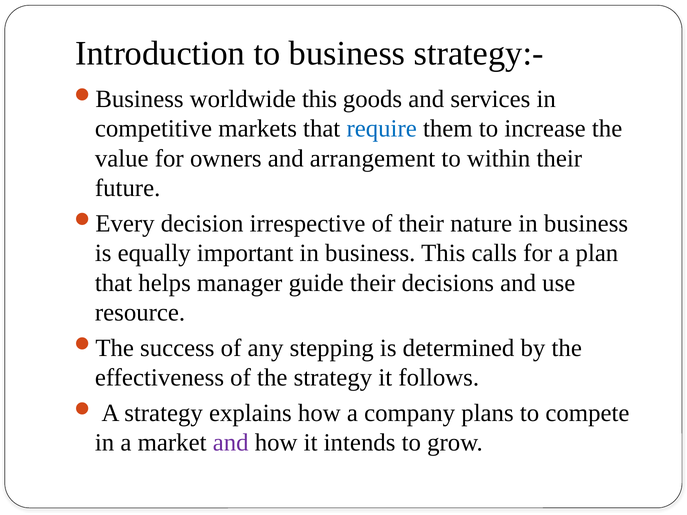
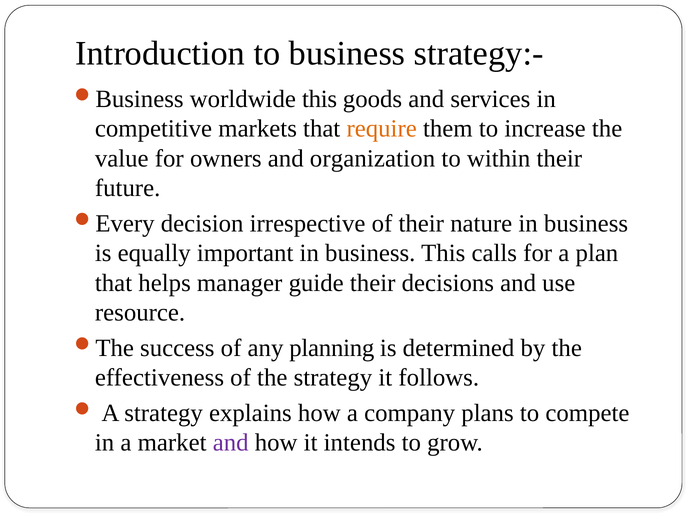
require colour: blue -> orange (382, 129)
arrangement: arrangement -> organization (373, 159)
stepping: stepping -> planning (332, 348)
